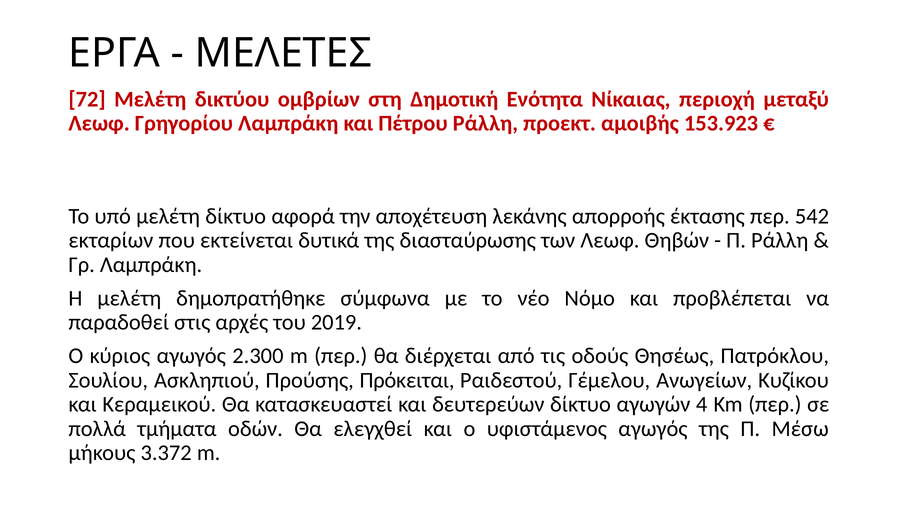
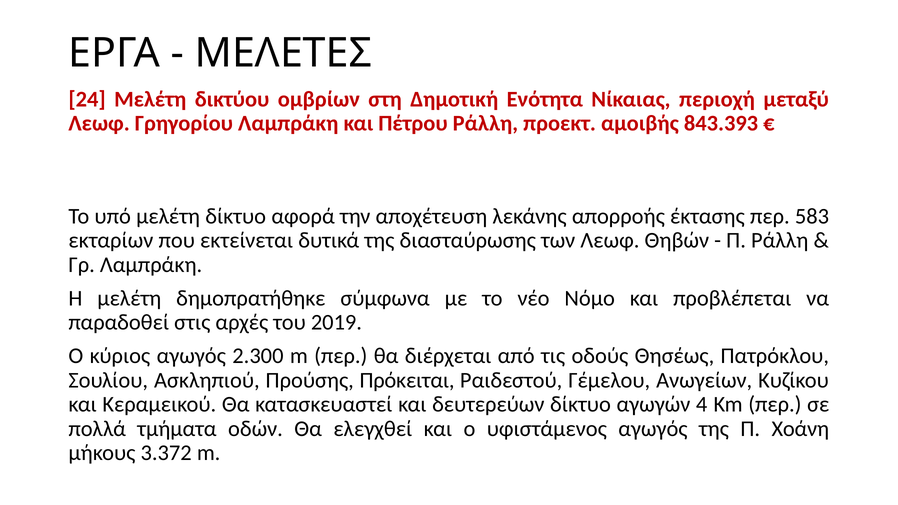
72: 72 -> 24 (87, 99)
153.923: 153.923 -> 843.393 (721, 124)
542: 542 -> 583 (812, 216)
Μέσω: Μέσω -> Χοάνη (800, 429)
